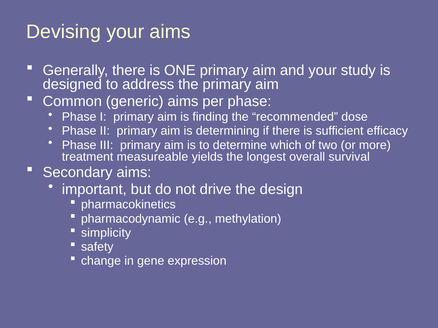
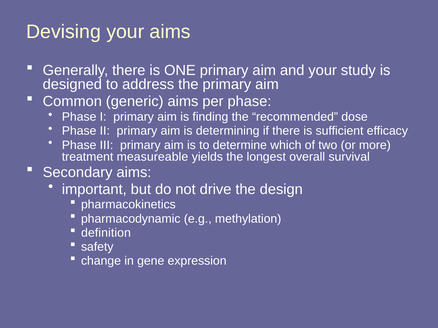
simplicity: simplicity -> definition (106, 233)
